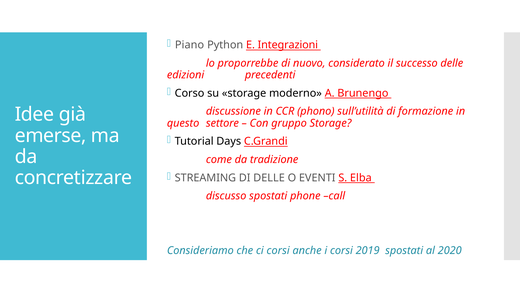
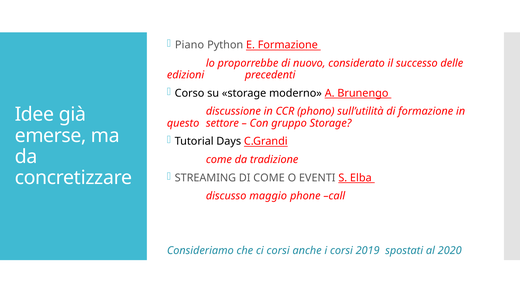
E Integrazioni: Integrazioni -> Formazione (288, 45)
DI DELLE: DELLE -> COME (269, 177)
discusso spostati: spostati -> maggio (268, 196)
